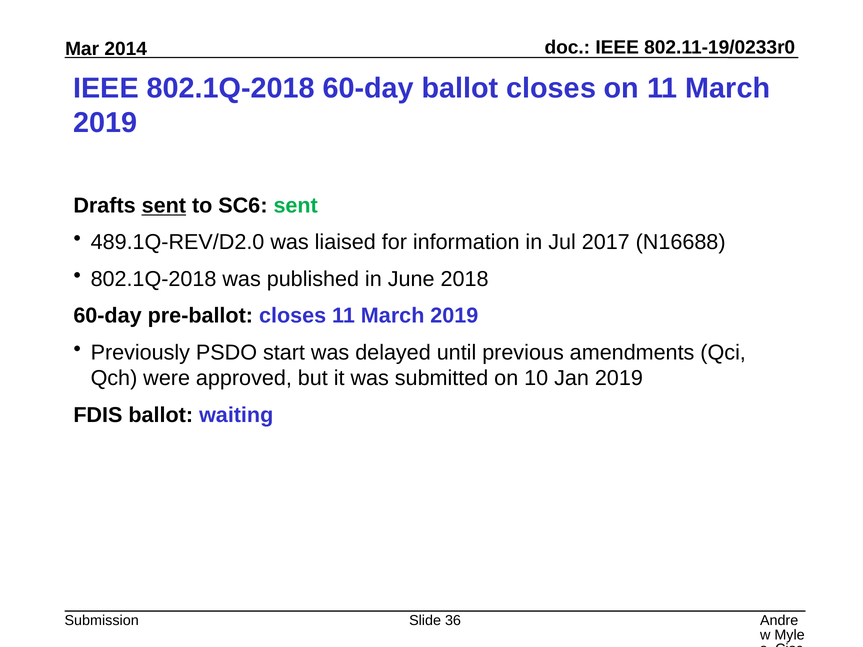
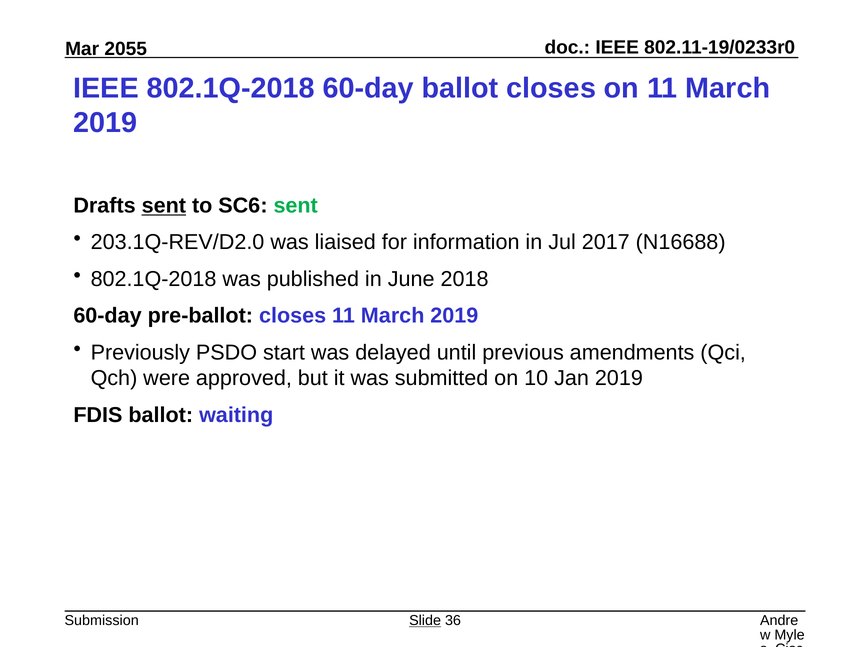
2014: 2014 -> 2055 (126, 49)
489.1Q-REV/D2.0: 489.1Q-REV/D2.0 -> 203.1Q-REV/D2.0 (178, 242)
Slide underline: none -> present (425, 621)
